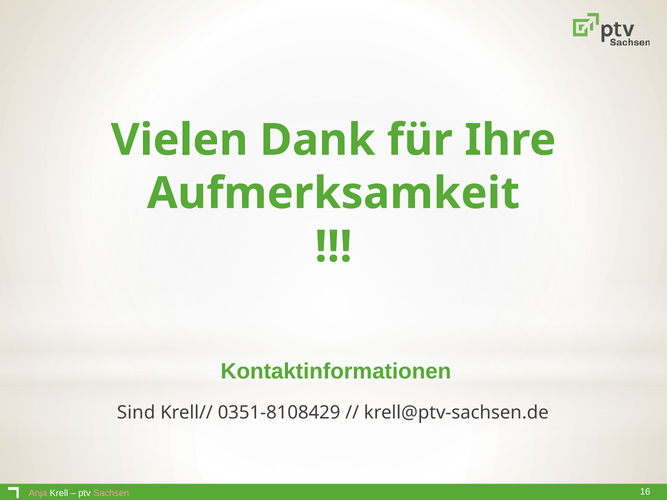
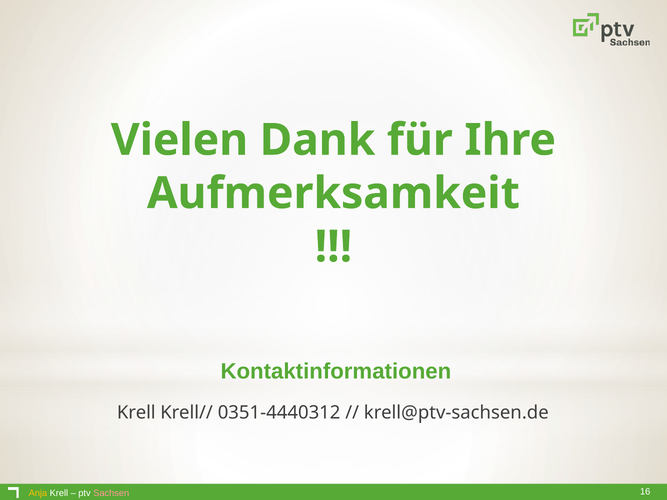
Sind: Sind -> Krell (136, 413)
0351-8108429: 0351-8108429 -> 0351-4440312 (279, 413)
Anja colour: pink -> yellow (38, 493)
